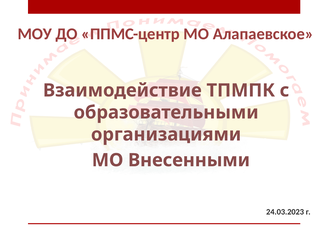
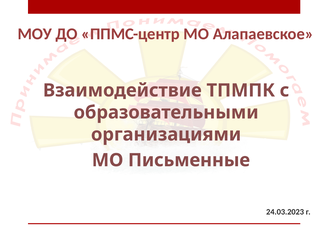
Внесенными: Внесенными -> Письменные (189, 160)
